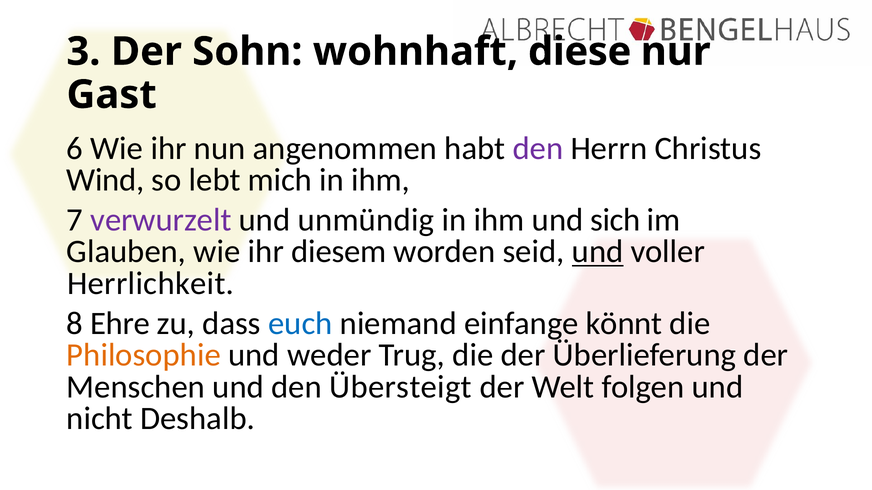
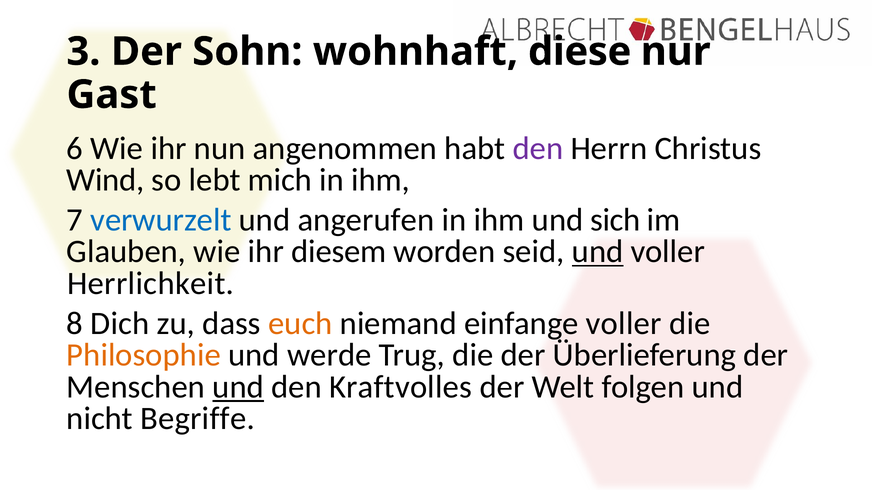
verwurzelt colour: purple -> blue (161, 220)
unmündig: unmündig -> angerufen (366, 220)
Ehre: Ehre -> Dich (120, 324)
euch colour: blue -> orange (300, 324)
einfange könnt: könnt -> voller (624, 324)
weder: weder -> werde (329, 355)
und underline: none -> present (238, 387)
Übersteigt: Übersteigt -> Kraftvolles (401, 387)
Deshalb: Deshalb -> Begriffe (197, 419)
